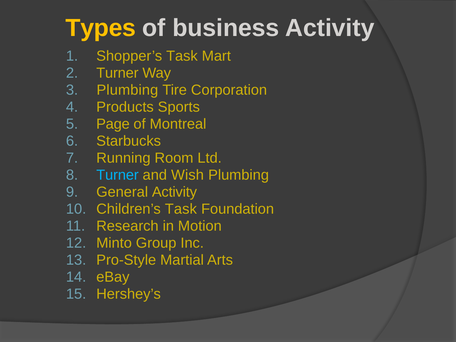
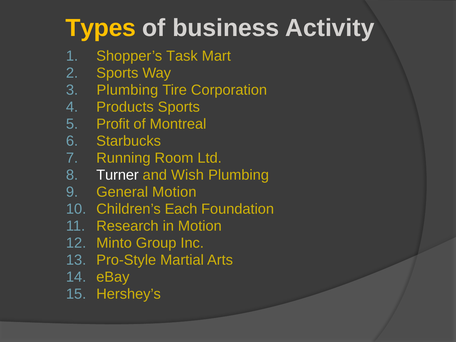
Turner: Turner -> Sports (117, 73)
Page: Page -> Profit (113, 124)
Turner colour: light blue -> white (118, 175)
General Activity: Activity -> Motion (174, 192)
Children’s Task: Task -> Each (181, 209)
